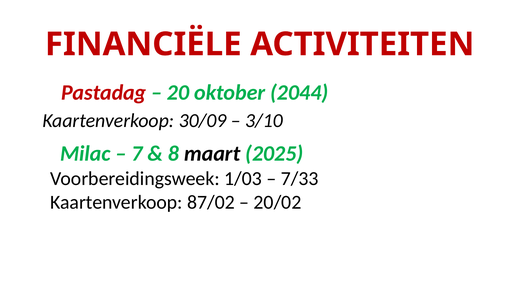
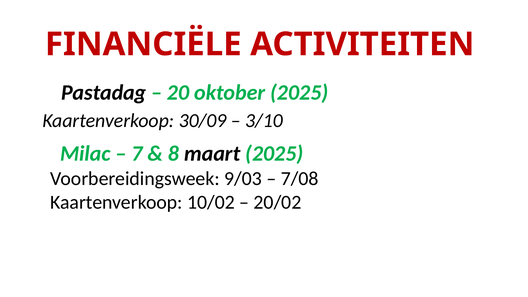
Pastadag colour: red -> black (104, 93)
oktober 2044: 2044 -> 2025 (299, 93)
1/03: 1/03 -> 9/03 (243, 179)
7/33: 7/33 -> 7/08 (300, 179)
87/02: 87/02 -> 10/02 (211, 202)
